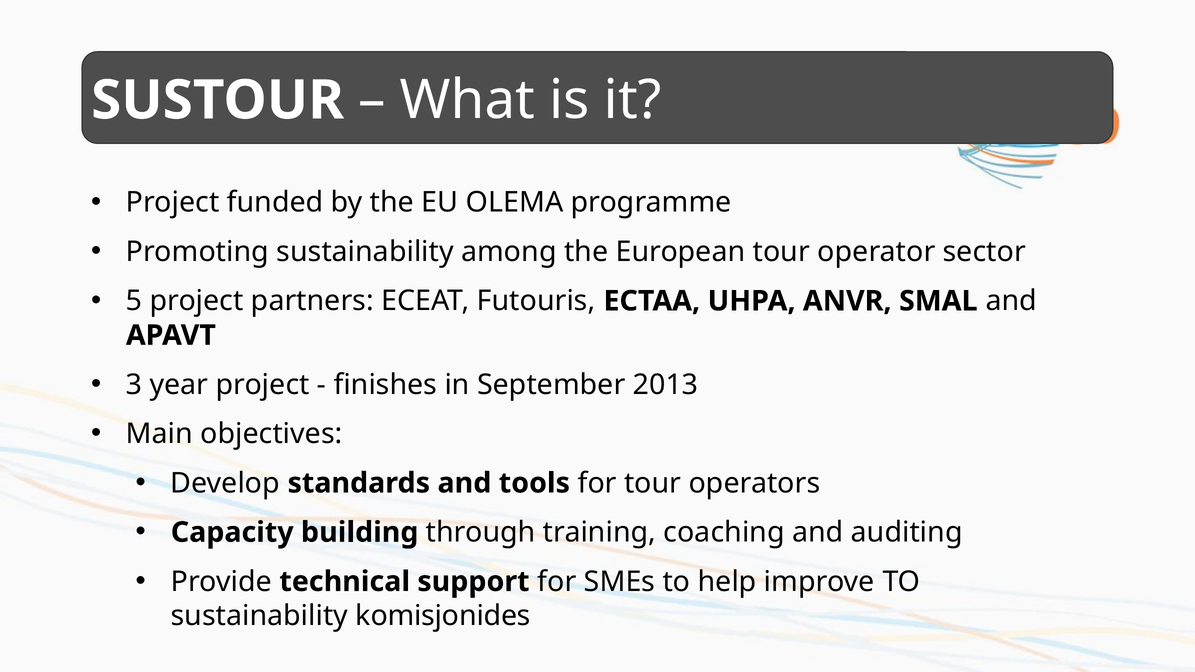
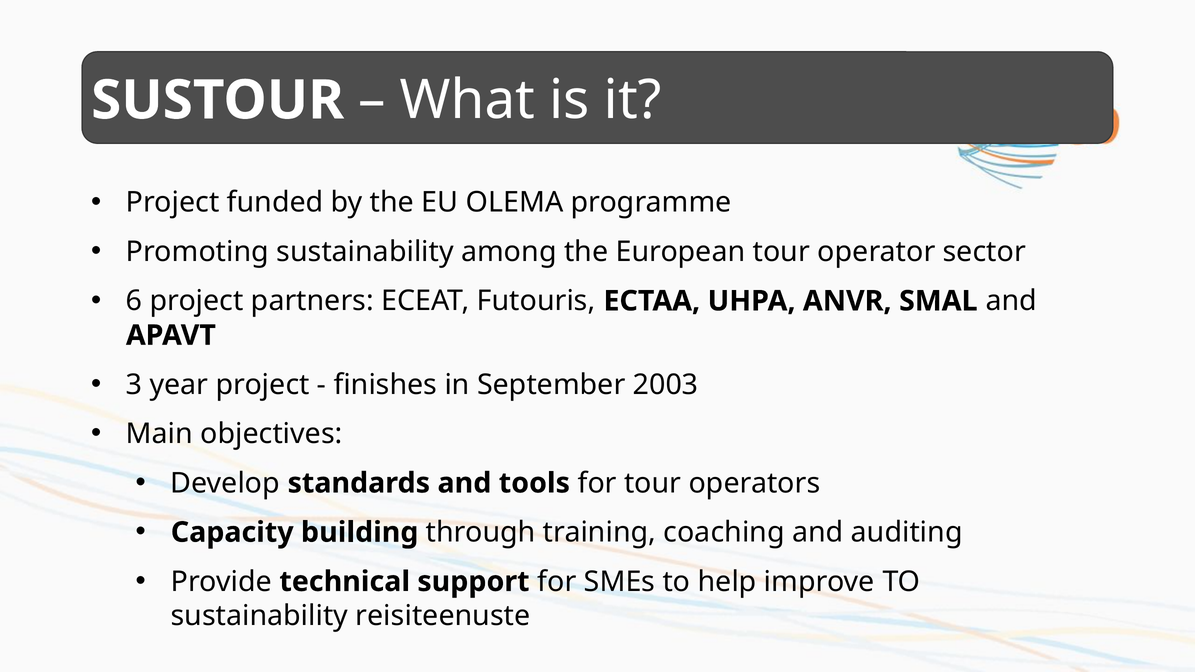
5: 5 -> 6 (134, 301)
2013: 2013 -> 2003 (666, 385)
komisjonides: komisjonides -> reisiteenuste (443, 616)
